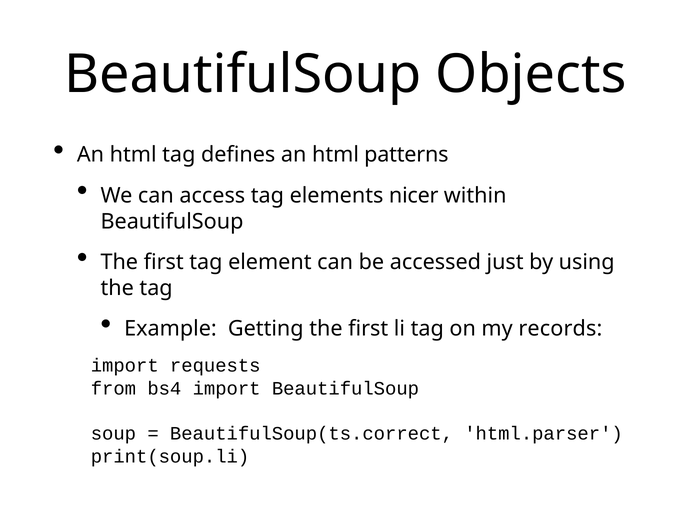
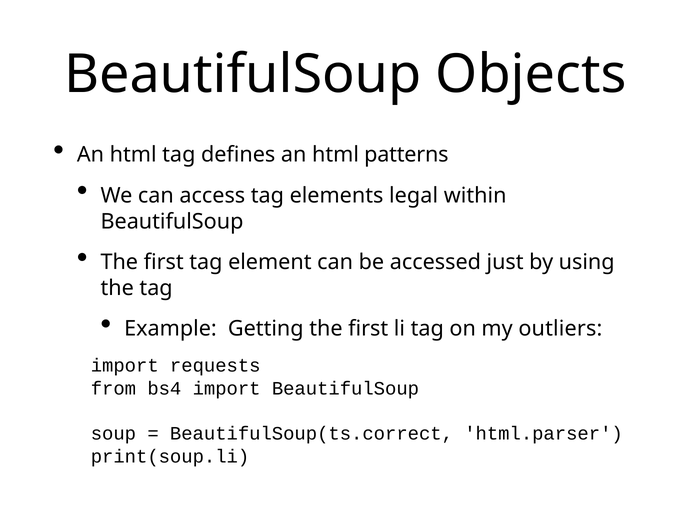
nicer: nicer -> legal (414, 196)
records: records -> outliers (560, 329)
